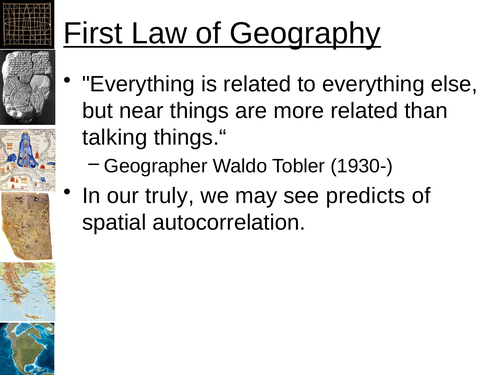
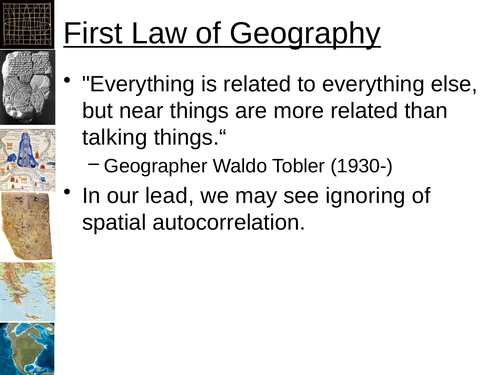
truly: truly -> lead (170, 196)
predicts: predicts -> ignoring (366, 196)
